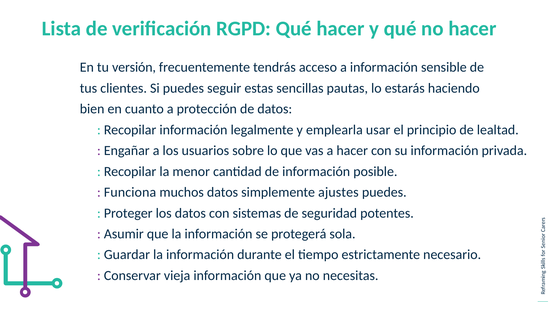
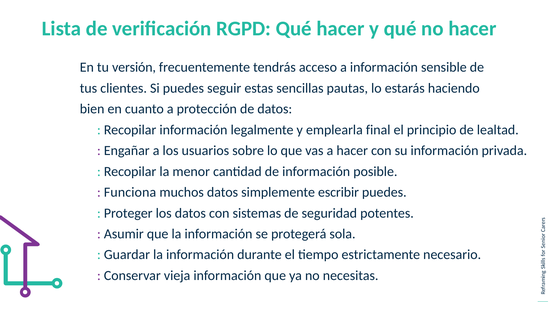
usar: usar -> final (378, 130)
ajustes: ajustes -> escribir (339, 192)
